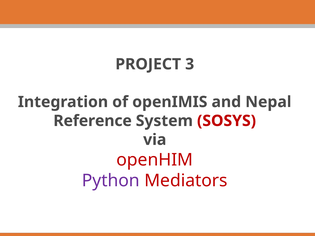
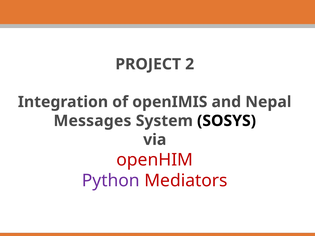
3: 3 -> 2 (190, 64)
Reference: Reference -> Messages (92, 121)
SOSYS colour: red -> black (227, 121)
